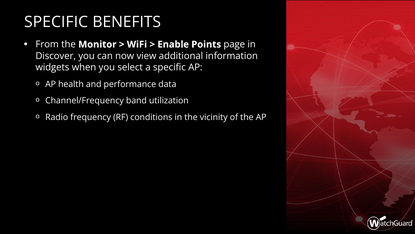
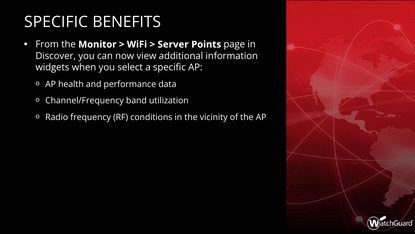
Enable: Enable -> Server (173, 44)
